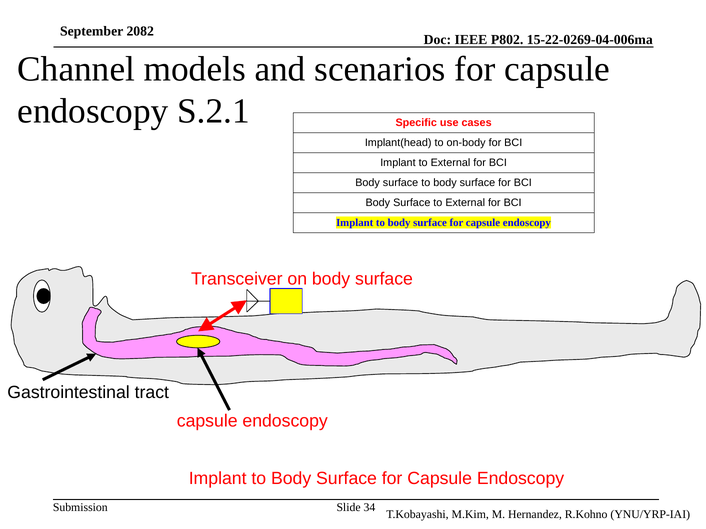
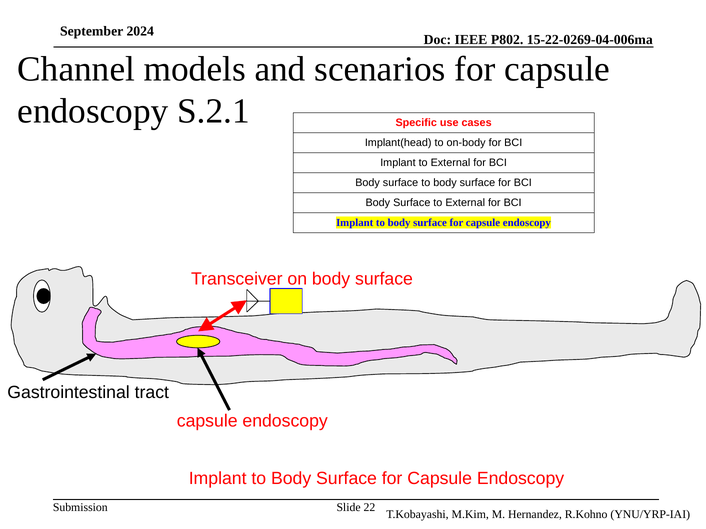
2082: 2082 -> 2024 (140, 31)
34: 34 -> 22 (369, 508)
